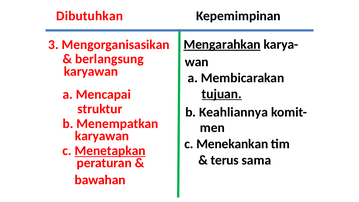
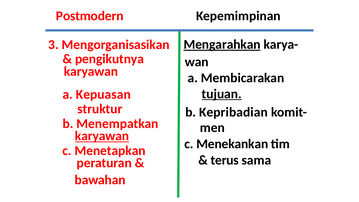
Dibutuhkan: Dibutuhkan -> Postmodern (90, 16)
berlangsung: berlangsung -> pengikutnya (110, 59)
Mencapai: Mencapai -> Kepuasan (103, 94)
Keahliannya: Keahliannya -> Kepribadian (233, 112)
karyawan underline: none -> present (102, 136)
Menetapkan underline: present -> none (110, 151)
